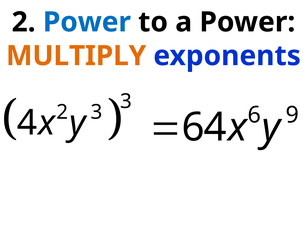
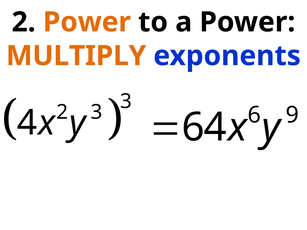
Power colour: blue -> orange (87, 22)
